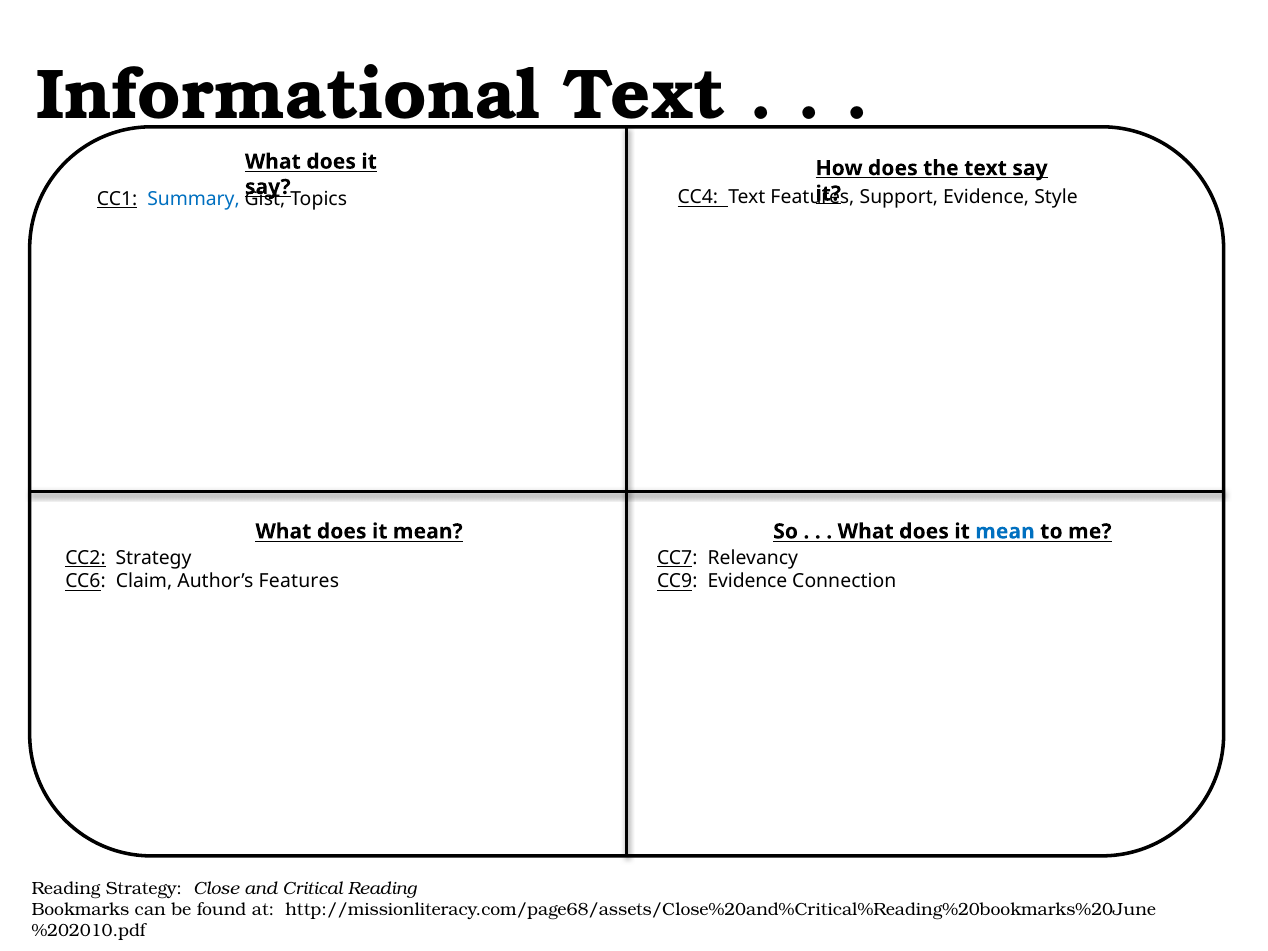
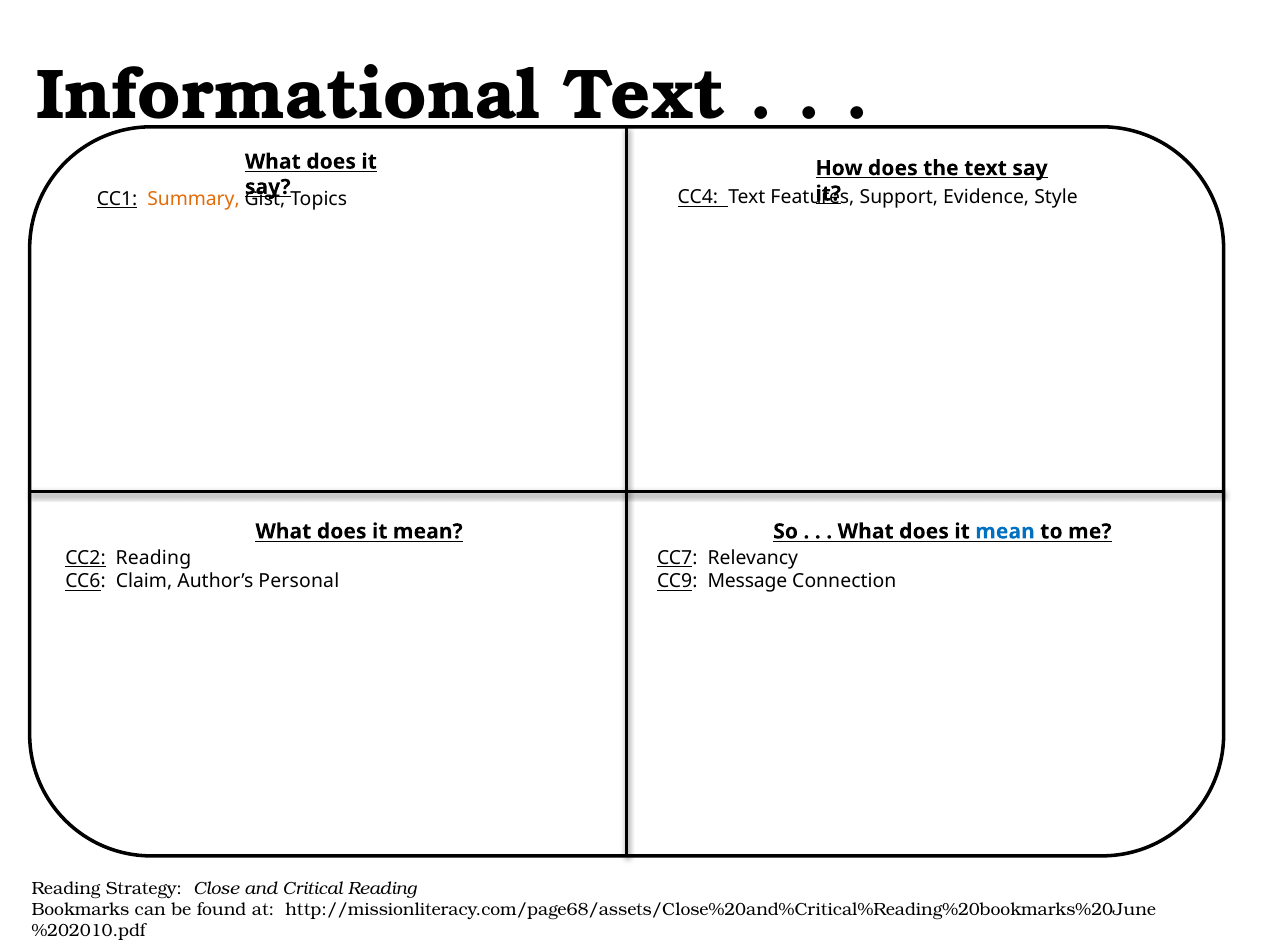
Summary colour: blue -> orange (193, 199)
CC2 Strategy: Strategy -> Reading (153, 558)
Author’s Features: Features -> Personal (299, 581)
CC9 Evidence: Evidence -> Message (747, 581)
